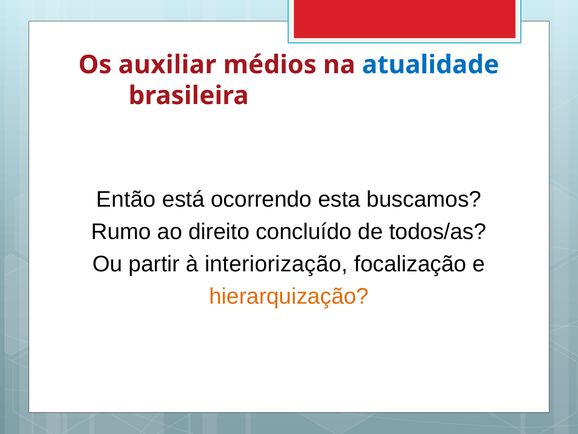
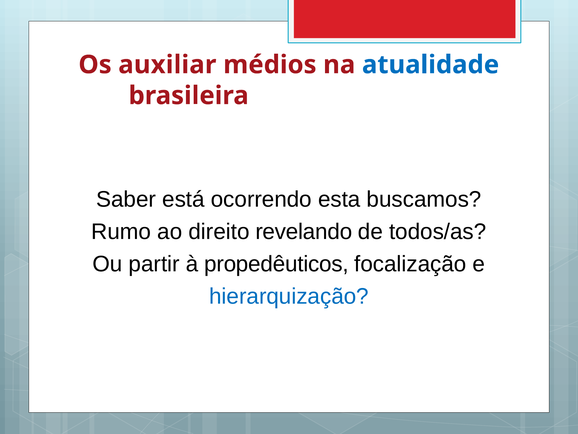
Então: Então -> Saber (126, 199)
concluído: concluído -> revelando (304, 231)
interiorização: interiorização -> propedêuticos (276, 264)
hierarquização colour: orange -> blue (289, 296)
